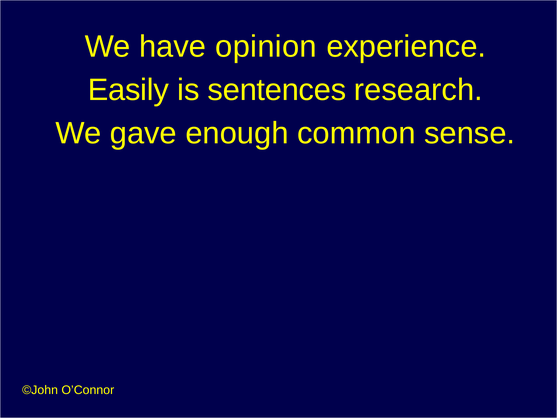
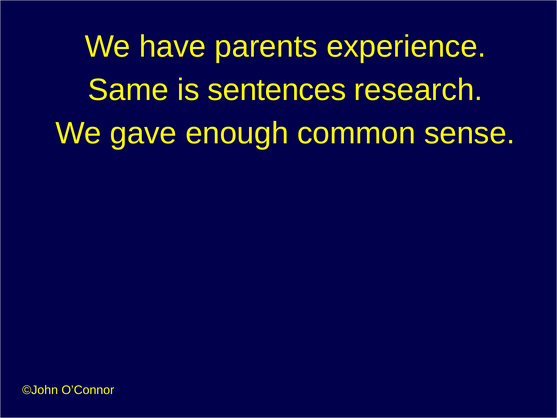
opinion: opinion -> parents (266, 47)
Easily: Easily -> Same (128, 90)
